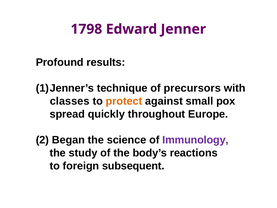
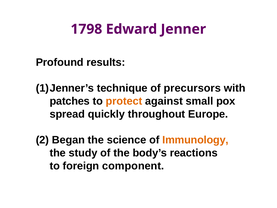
classes: classes -> patches (70, 101)
Immunology colour: purple -> orange (195, 140)
subsequent: subsequent -> component (133, 166)
